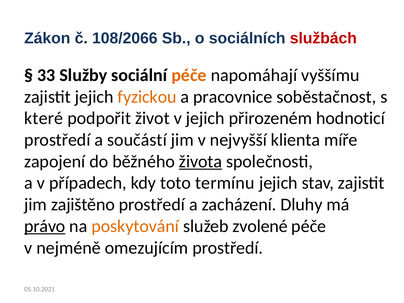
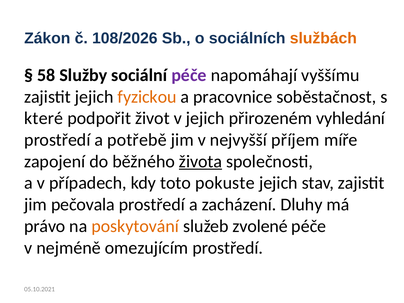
108/2066: 108/2066 -> 108/2026 (125, 38)
službách colour: red -> orange (323, 38)
33: 33 -> 58 (46, 75)
péče colour: orange -> purple (189, 75)
hodnoticí: hodnoticí -> vyhledání (351, 118)
součástí: součástí -> potřebě (137, 140)
klienta: klienta -> příjem (295, 140)
termínu: termínu -> pokuste (225, 183)
zajištěno: zajištěno -> pečovala (83, 205)
právo underline: present -> none (45, 226)
